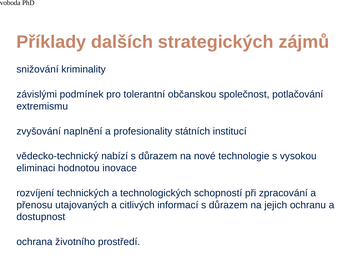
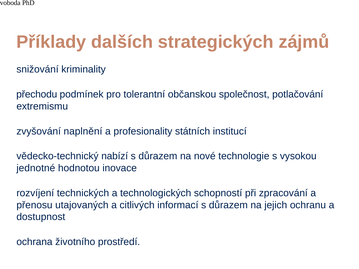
závislými: závislými -> přechodu (37, 94)
eliminaci: eliminaci -> jednotné (36, 168)
